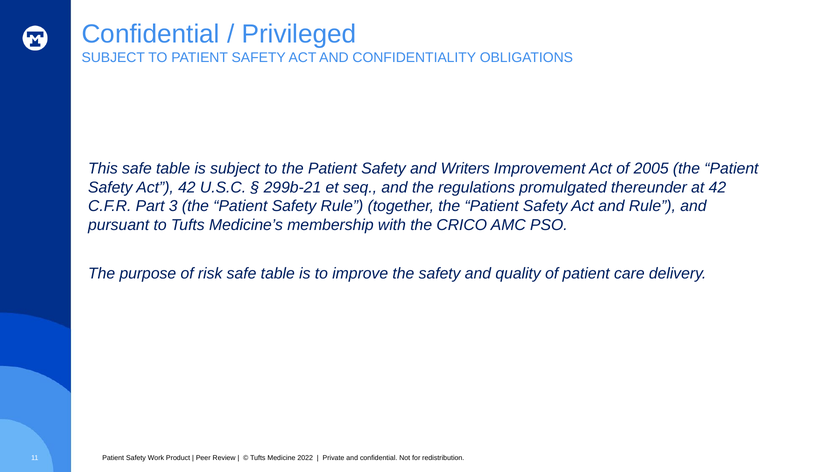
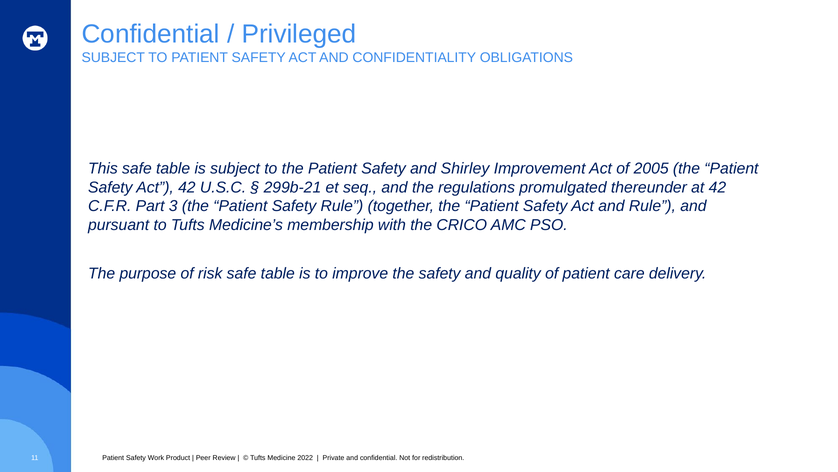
Writers: Writers -> Shirley (465, 168)
